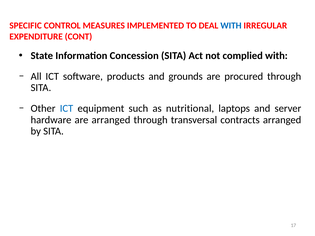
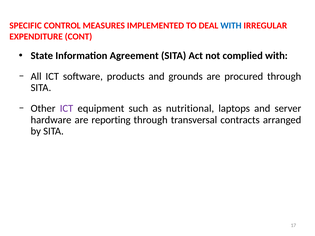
Concession: Concession -> Agreement (134, 56)
ICT colour: blue -> purple (67, 109)
are arranged: arranged -> reporting (111, 120)
